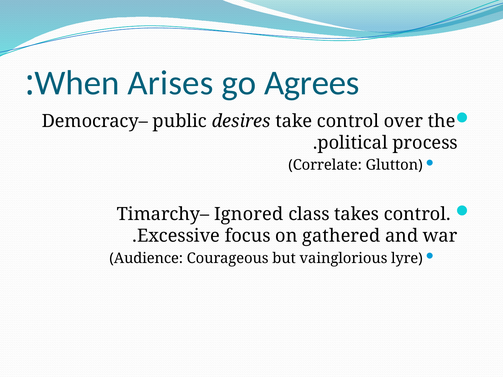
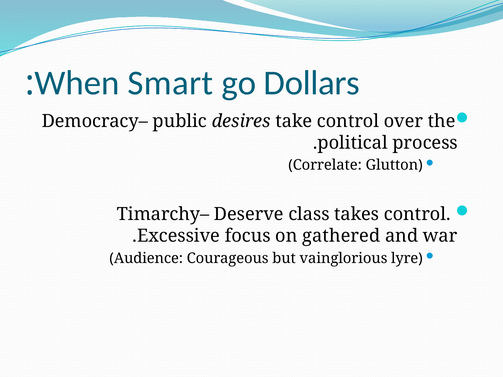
Arises: Arises -> Smart (170, 83)
Agrees: Agrees -> Dollars (312, 83)
Ignored: Ignored -> Deserve (249, 214)
